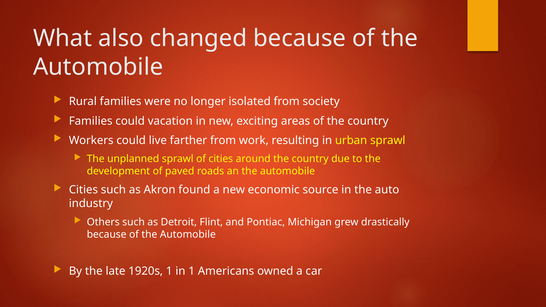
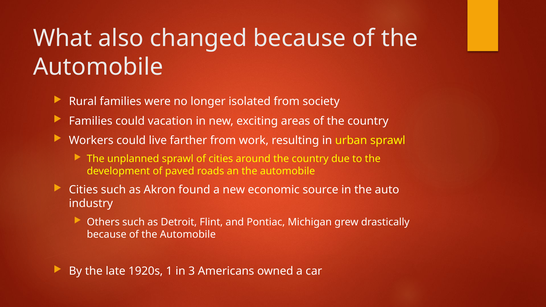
in 1: 1 -> 3 (192, 271)
